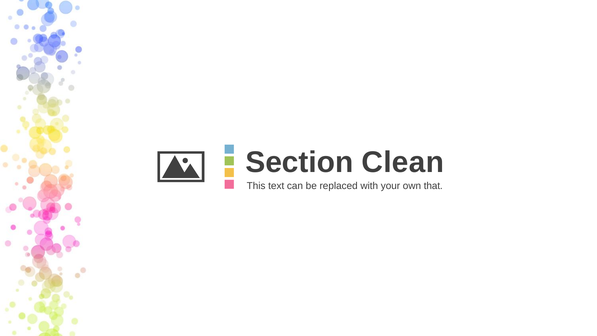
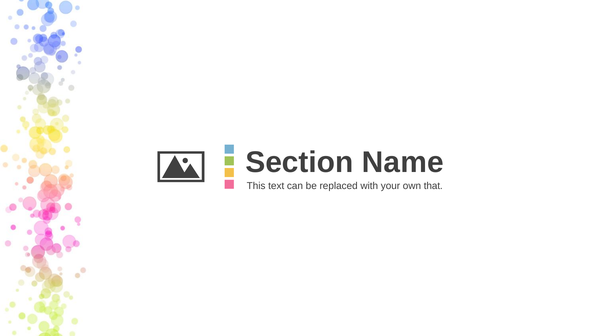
Clean: Clean -> Name (403, 162)
